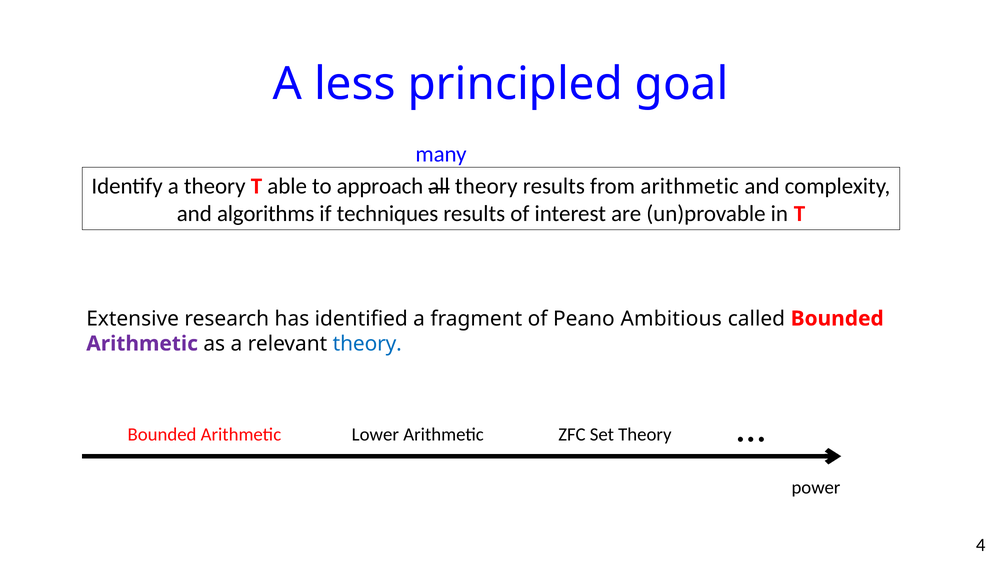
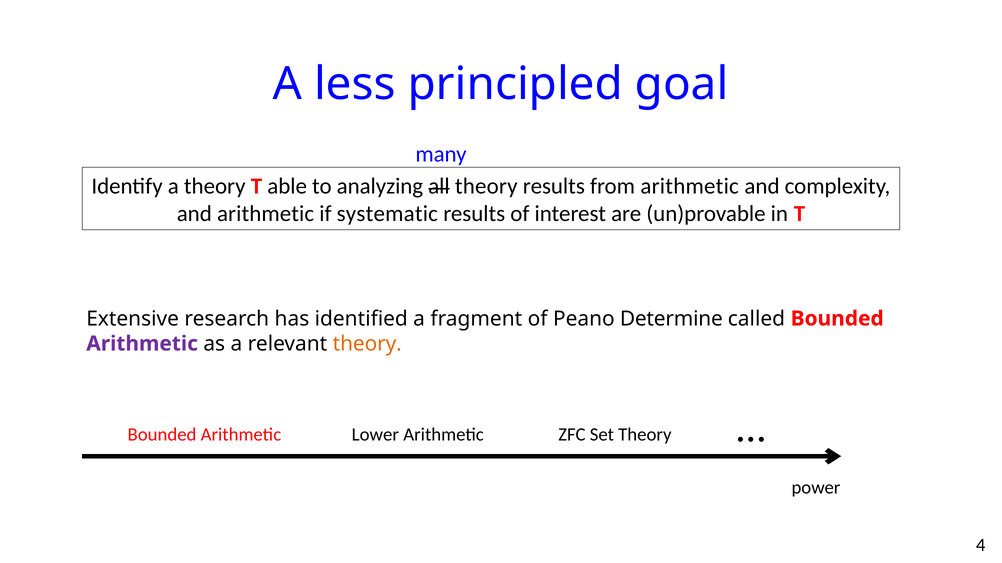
approach: approach -> analyzing (380, 187)
and algorithms: algorithms -> arithmetic (266, 214)
techniques: techniques -> systematic (387, 214)
Ambitious: Ambitious -> Determine (671, 319)
theory colour: blue -> orange (367, 344)
